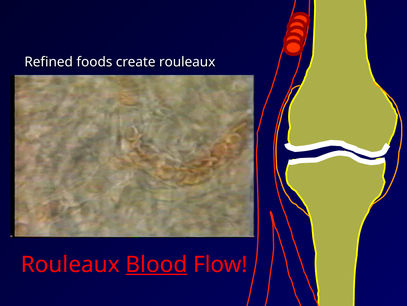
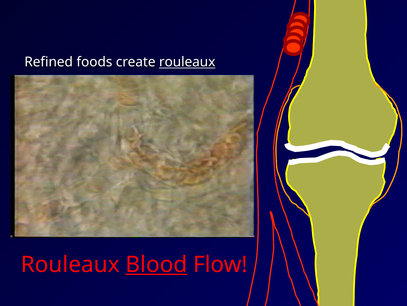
rouleaux underline: none -> present (187, 62)
